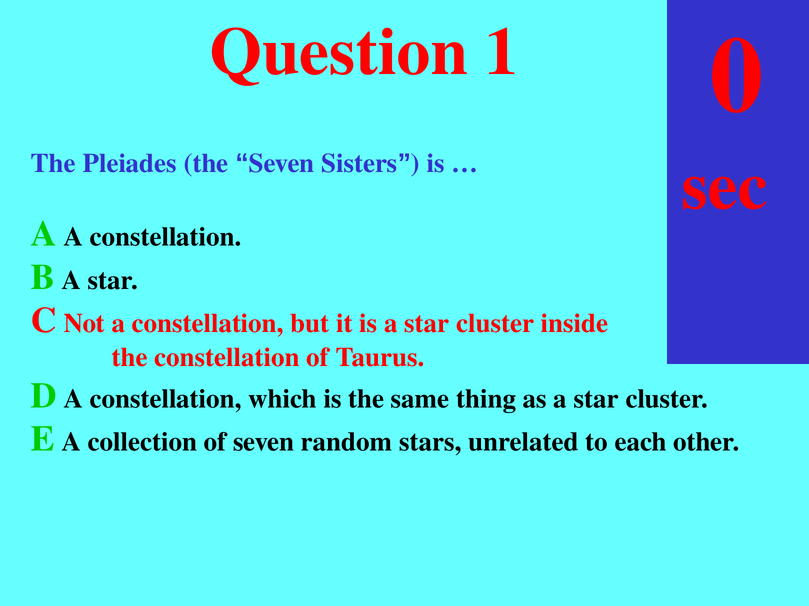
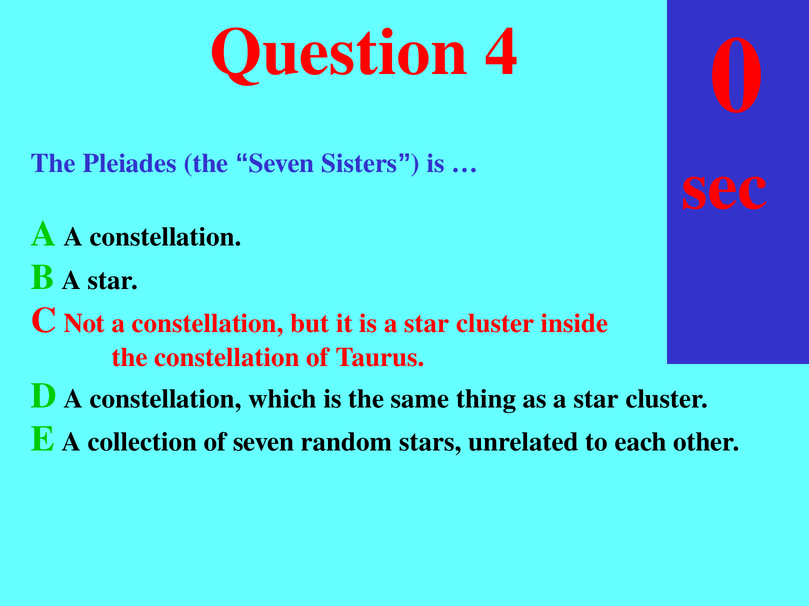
Question 1: 1 -> 4 (502, 52)
